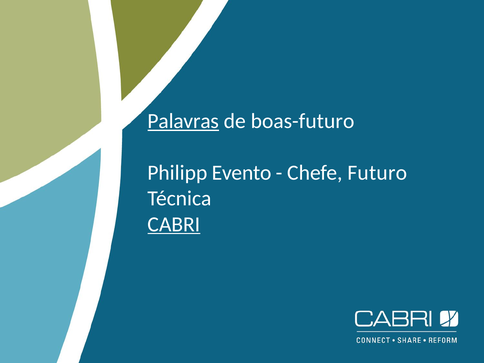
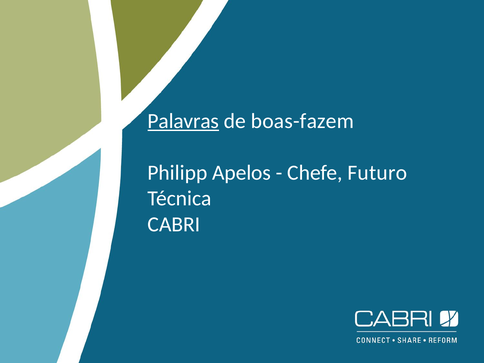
boas-futuro: boas-futuro -> boas-fazem (302, 121)
Evento: Evento -> Apelos (242, 173)
CABRI underline: present -> none (174, 224)
